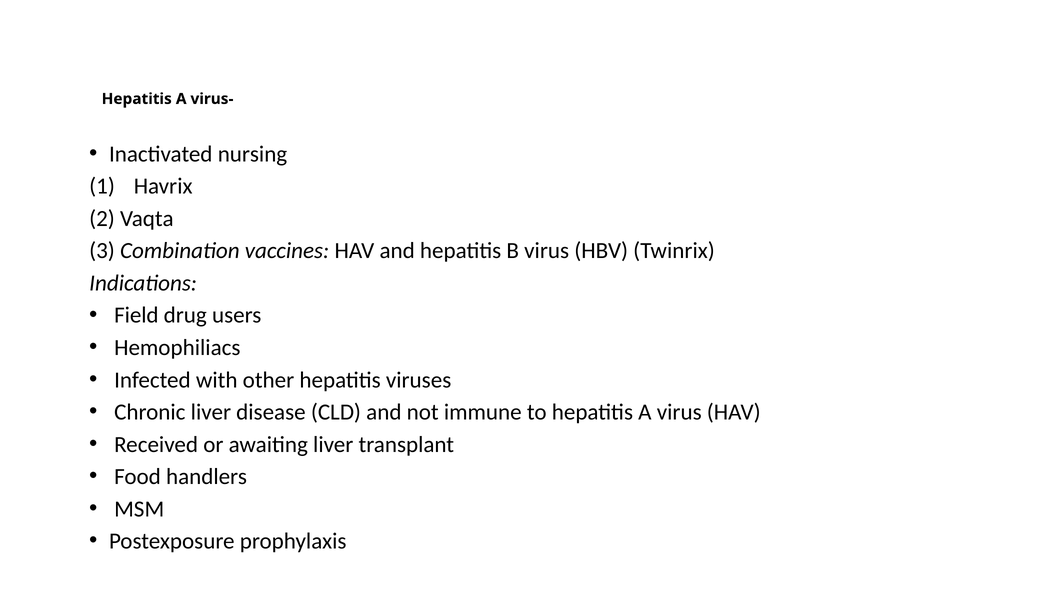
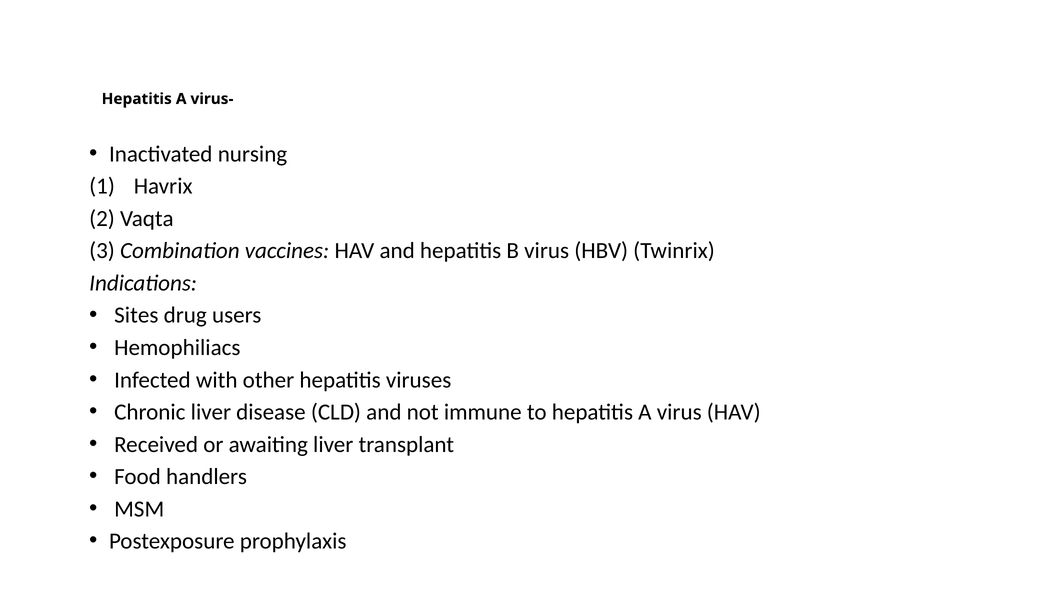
Field: Field -> Sites (136, 316)
